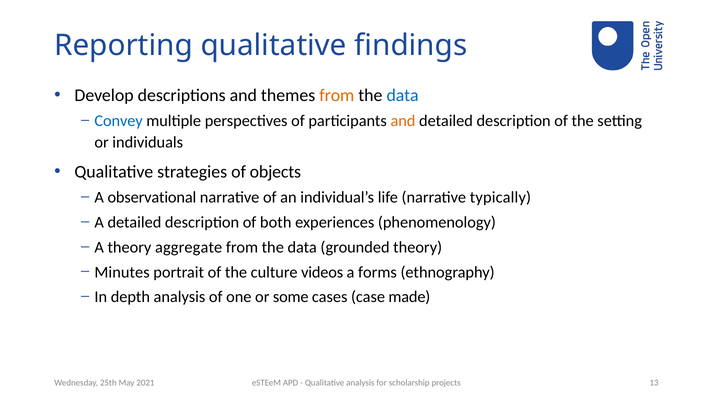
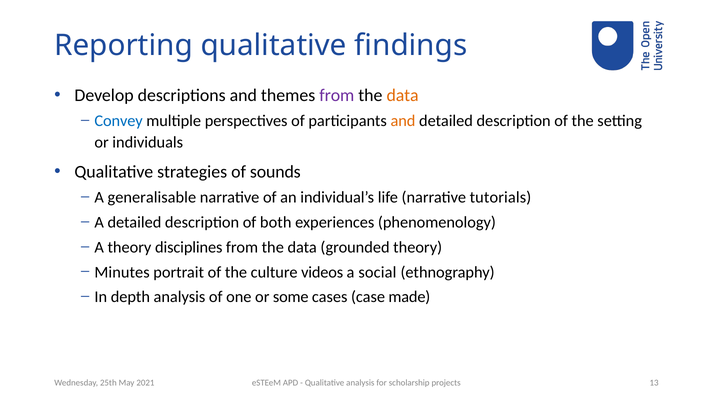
from colour: orange -> purple (337, 95)
data colour: blue -> orange (403, 95)
objects: objects -> sounds (275, 172)
observational: observational -> generalisable (152, 198)
typically: typically -> tutorials (500, 198)
aggregate: aggregate -> disciplines (189, 247)
forms: forms -> social (377, 272)
